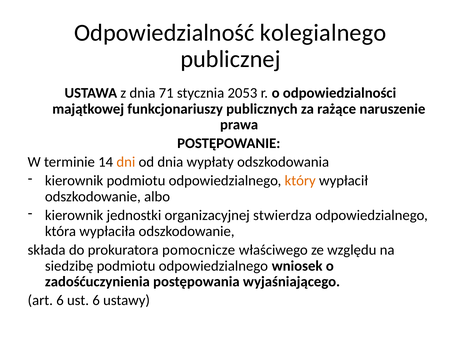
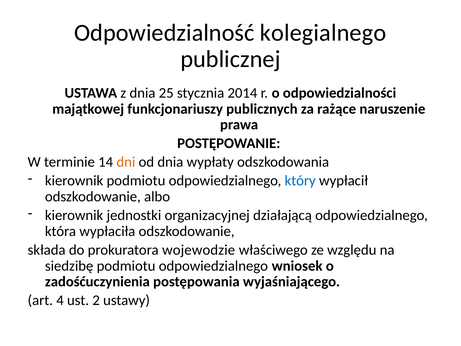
71: 71 -> 25 (166, 93)
2053: 2053 -> 2014 (242, 93)
który colour: orange -> blue (300, 181)
stwierdza: stwierdza -> działającą (282, 215)
pomocnicze: pomocnicze -> wojewodzie (199, 250)
art 6: 6 -> 4 (60, 300)
ust 6: 6 -> 2 (96, 300)
